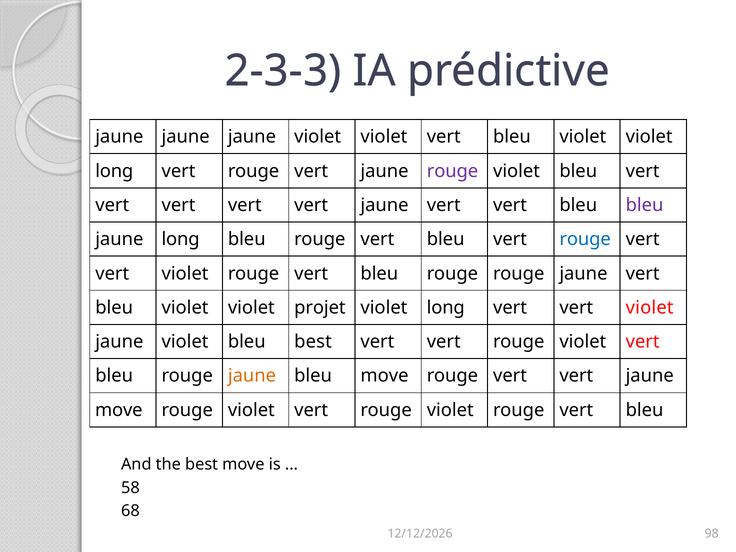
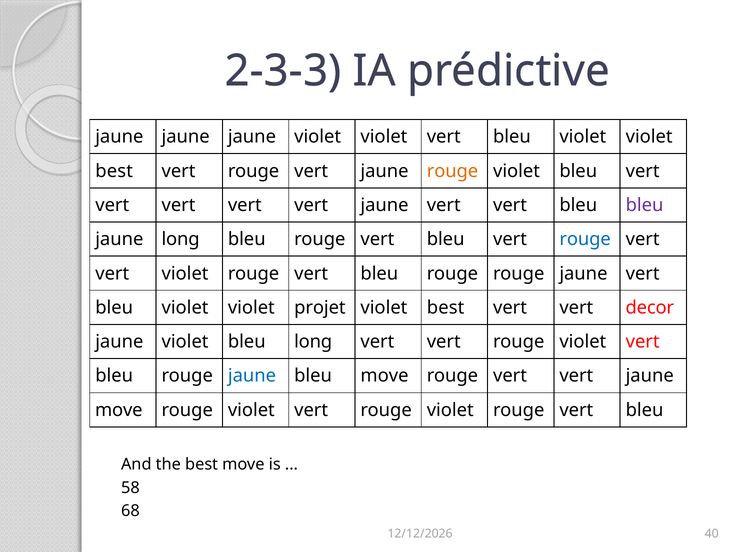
long: long -> best (114, 171)
rouge colour: purple -> orange (452, 171)
long: long -> best (446, 308)
violet: violet -> decor (650, 308)
bleu best: best -> long (313, 342)
jaune colour: orange -> blue (252, 376)
98: 98 -> 40 (712, 534)
